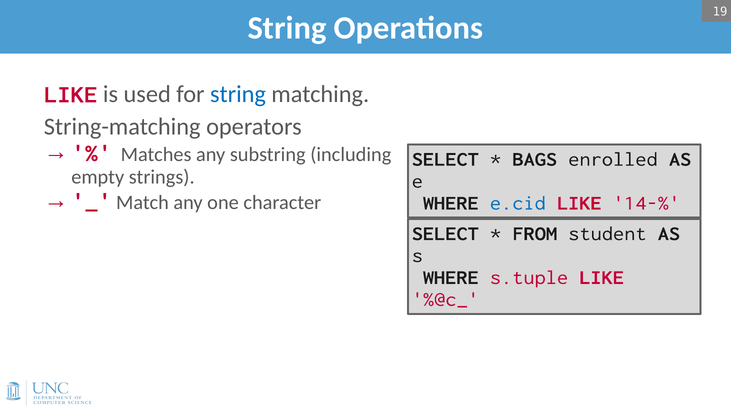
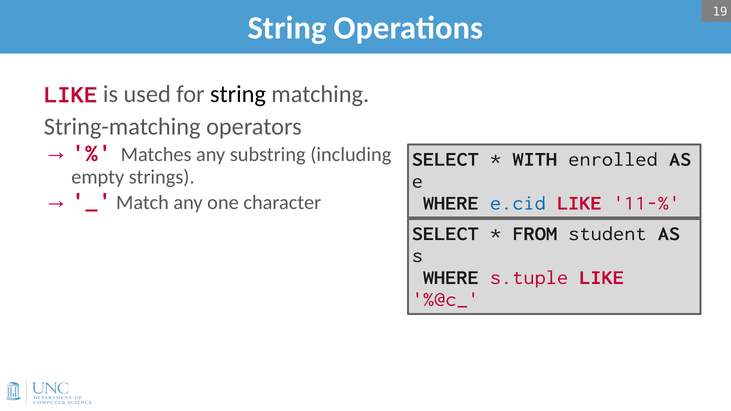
string colour: blue -> black (238, 94)
BAGS: BAGS -> WITH (535, 159)
14-%: 14-% -> 11-% (646, 203)
